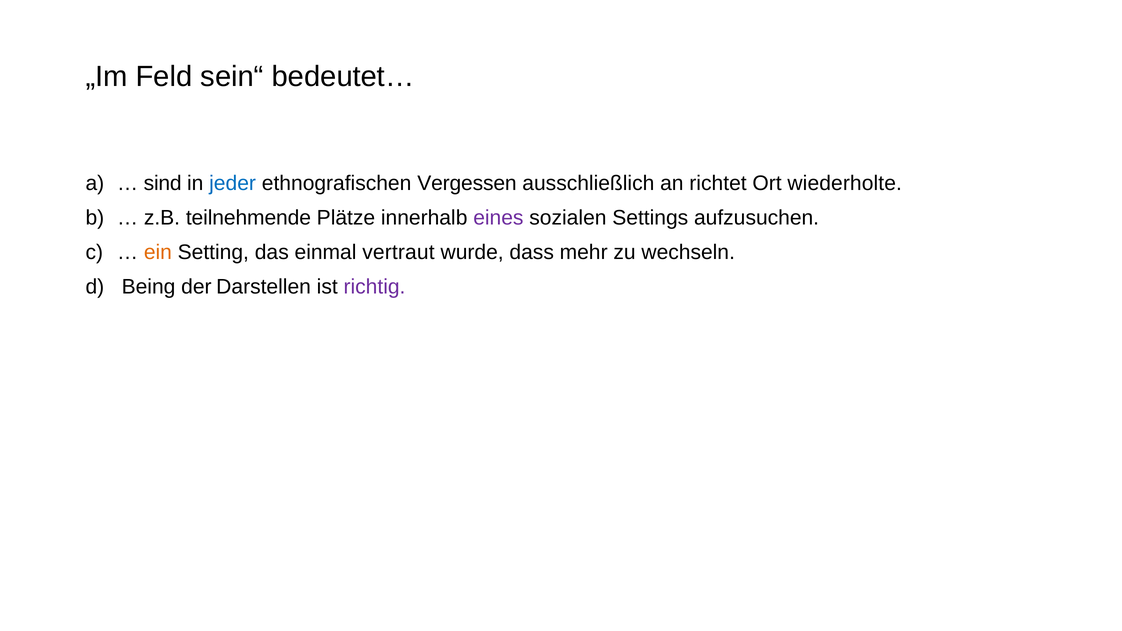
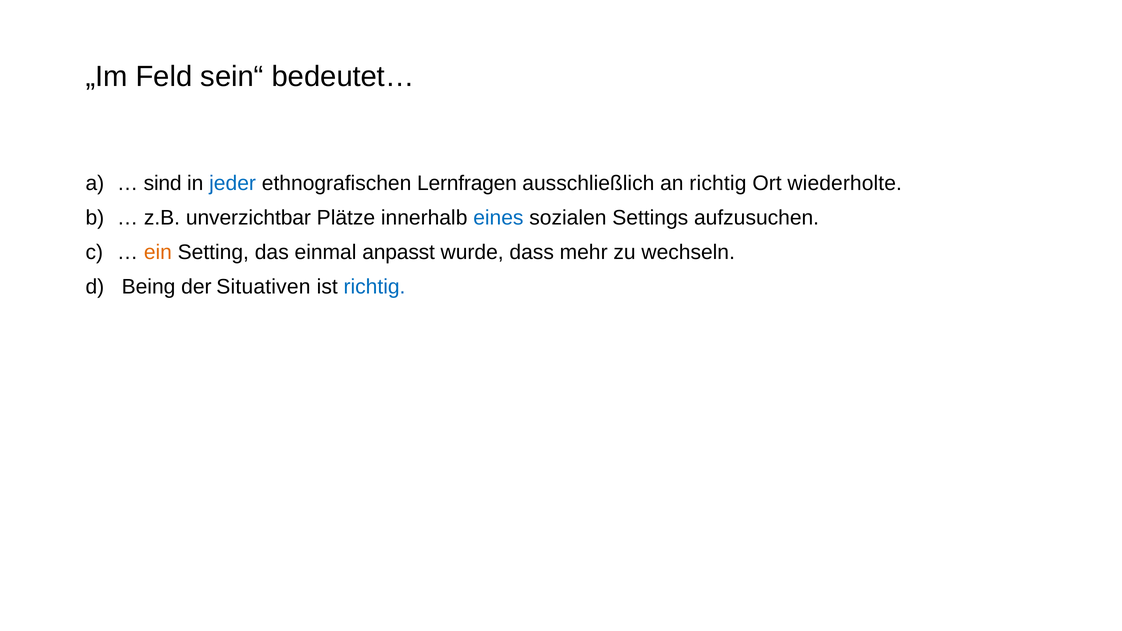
Vergessen: Vergessen -> Lernfragen (467, 183)
an richtet: richtet -> richtig (718, 183)
teilnehmende: teilnehmende -> unverzichtbar (248, 218)
eines colour: purple -> blue (498, 218)
vertraut: vertraut -> anpasst (399, 252)
Darstellen: Darstellen -> Situativen (263, 287)
richtig colour: purple -> blue (375, 287)
